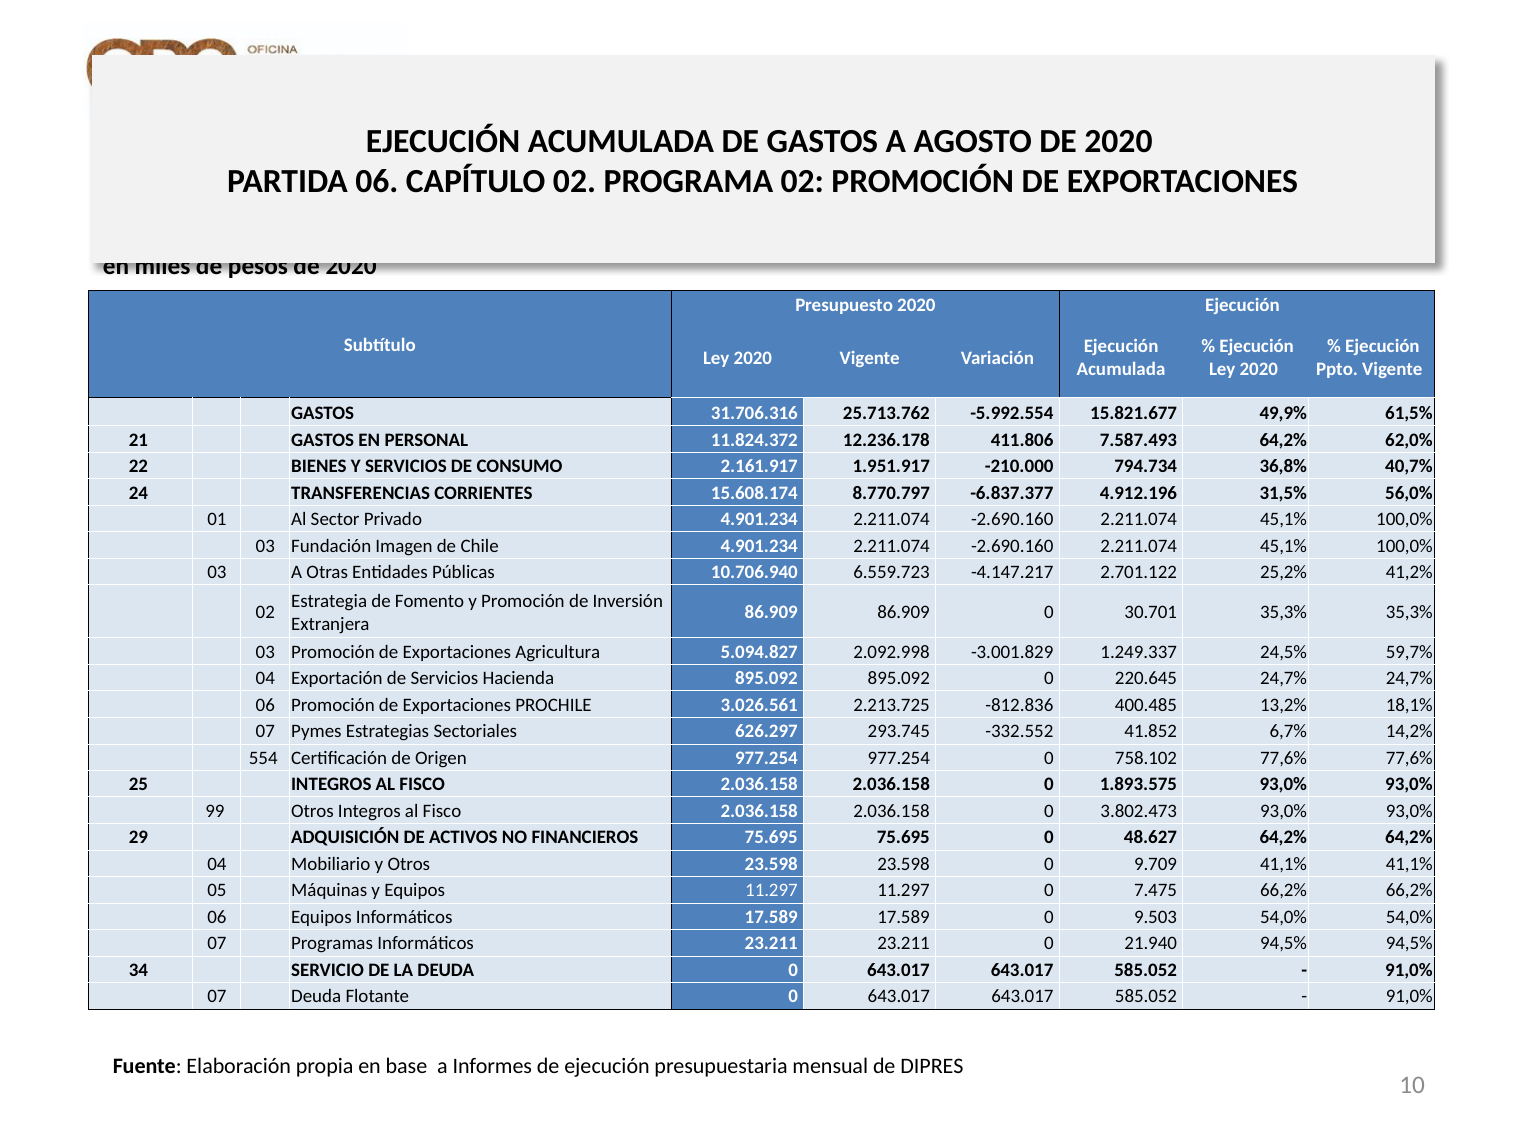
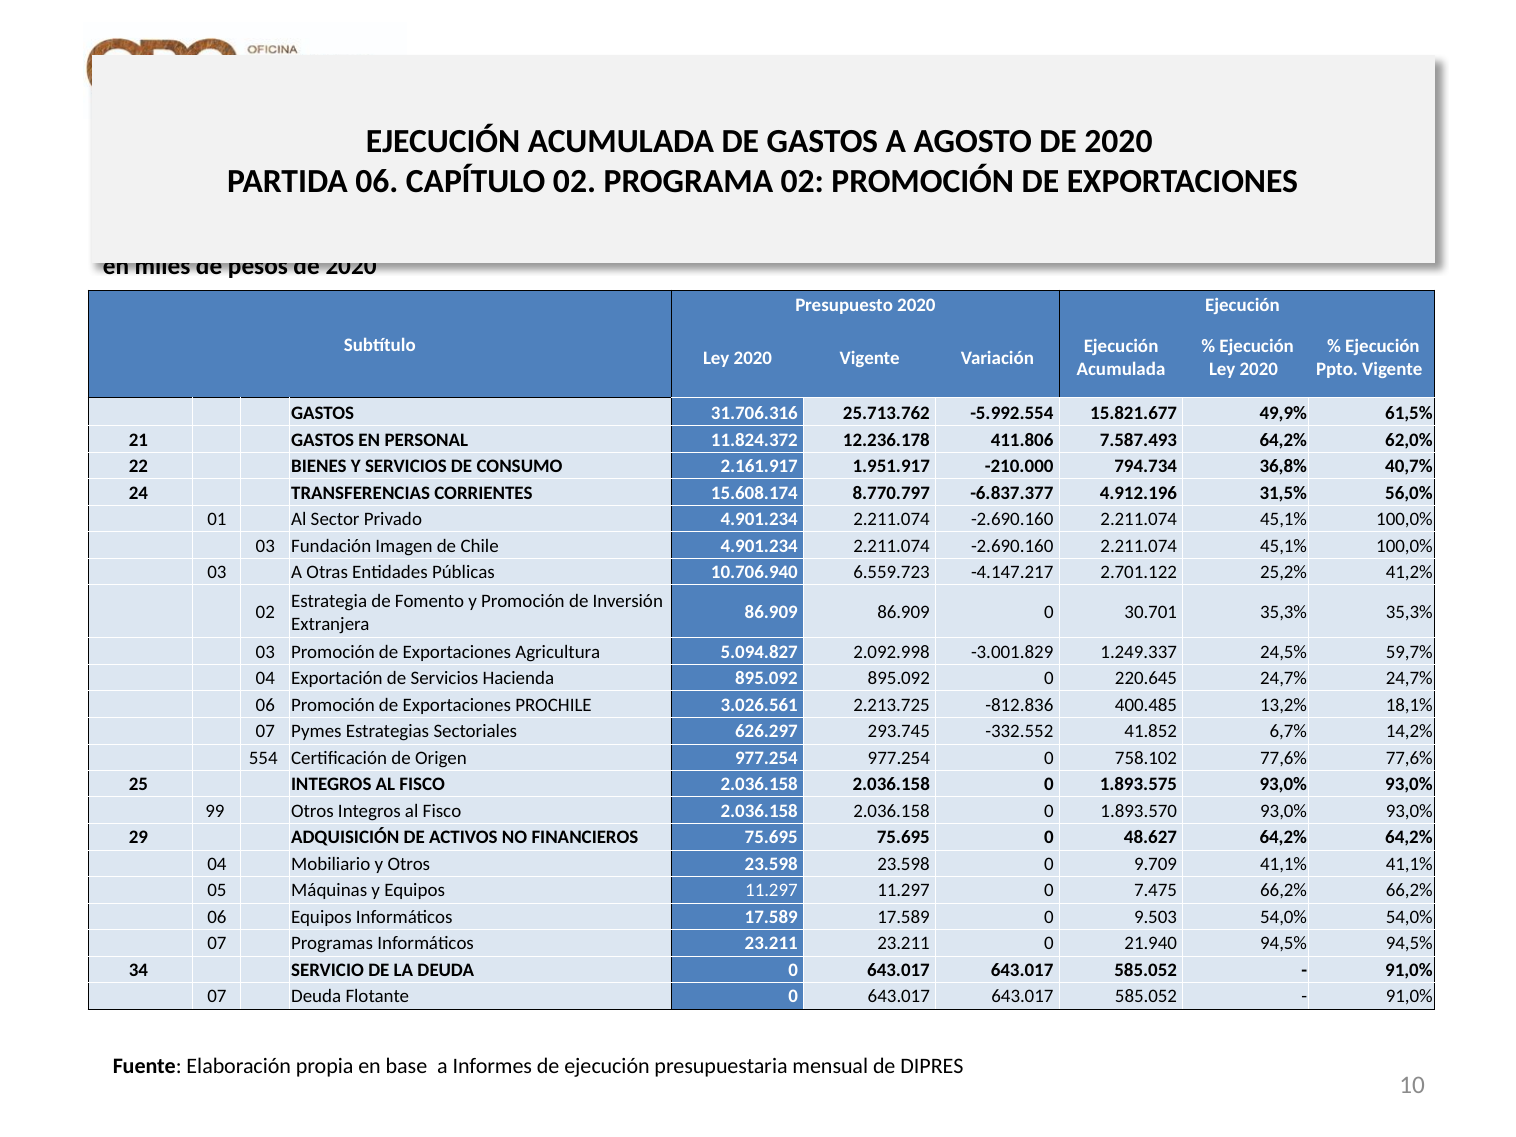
3.802.473: 3.802.473 -> 1.893.570 (1139, 811)
